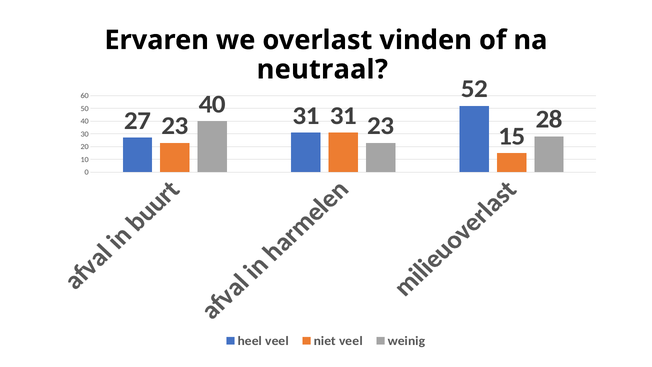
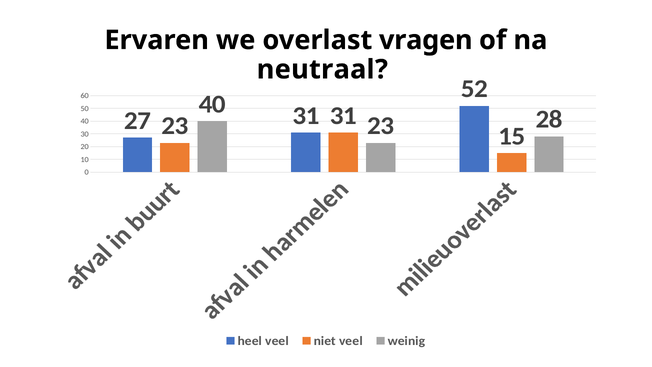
vinden: vinden -> vragen (426, 40)
